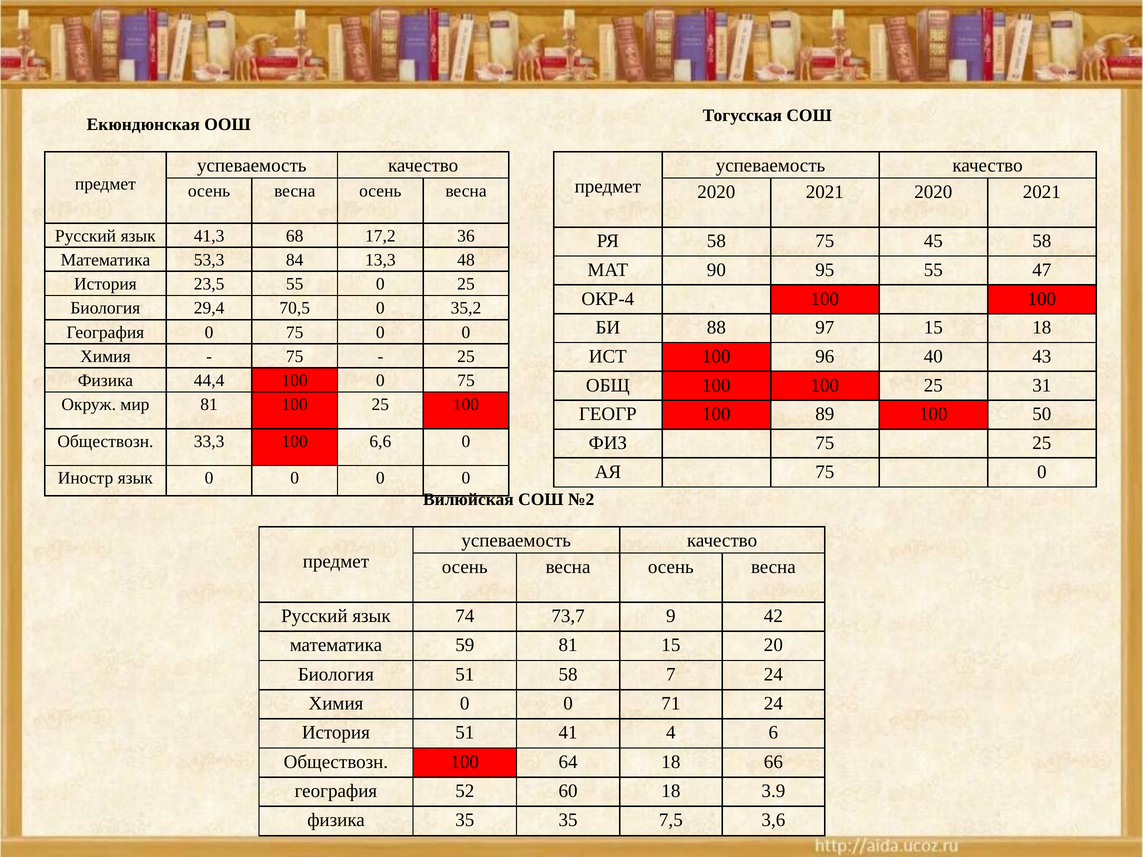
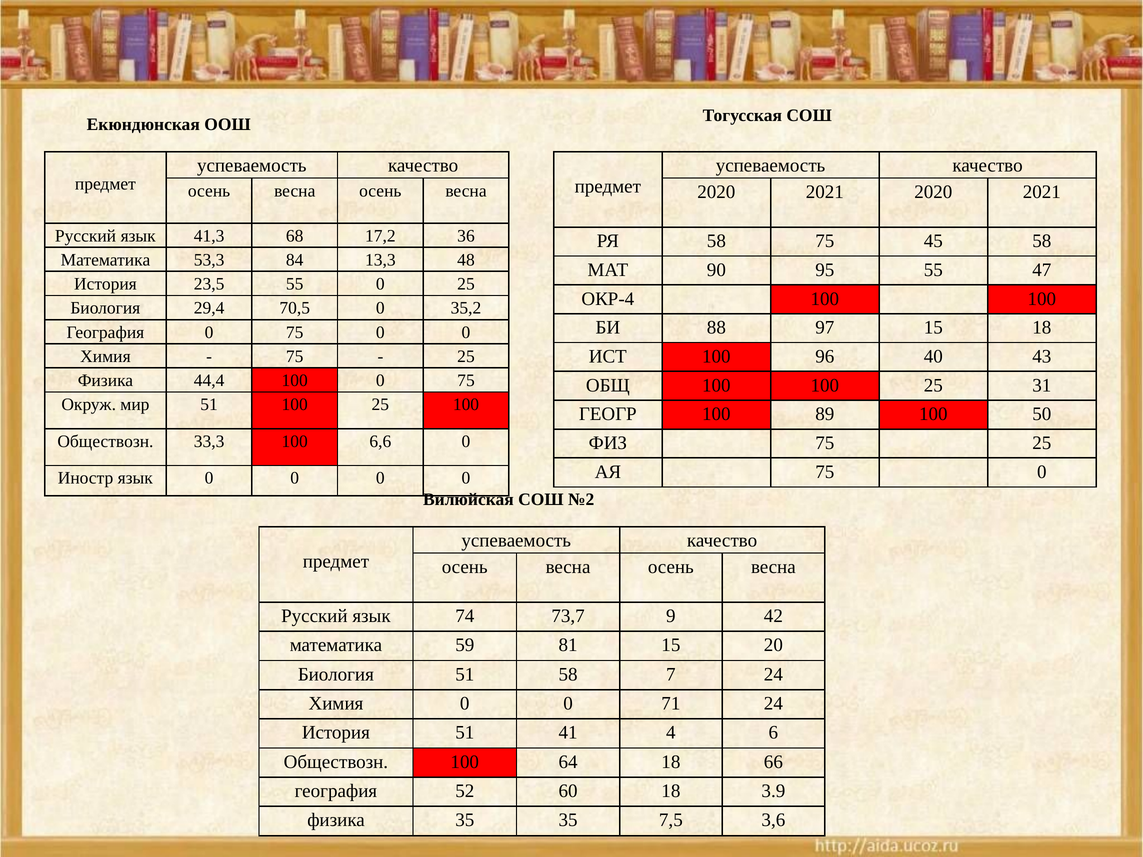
мир 81: 81 -> 51 (209, 405)
